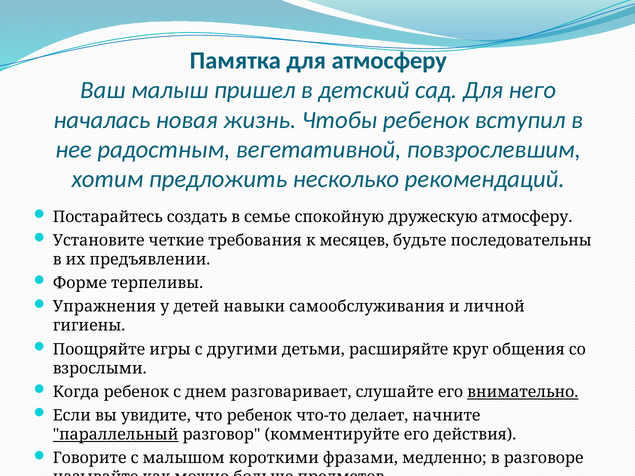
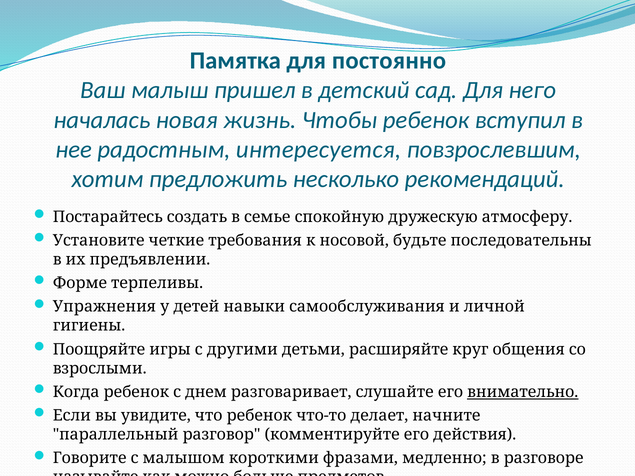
для атмосферу: атмосферу -> постоянно (389, 61)
вегетативной: вегетативной -> интересуется (318, 150)
месяцев: месяцев -> носовой (354, 241)
параллельный underline: present -> none (116, 435)
